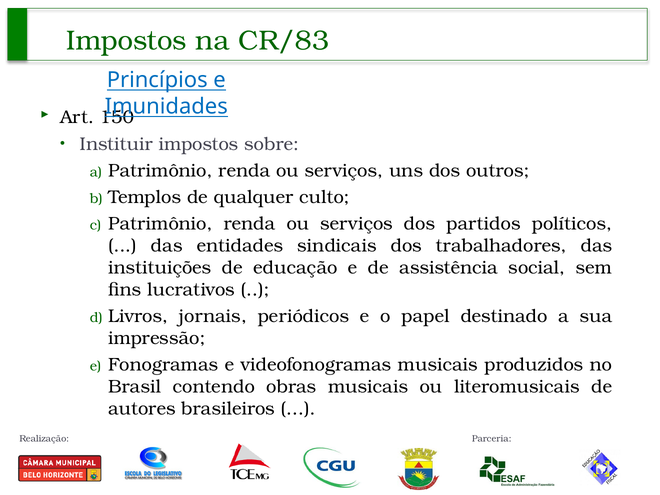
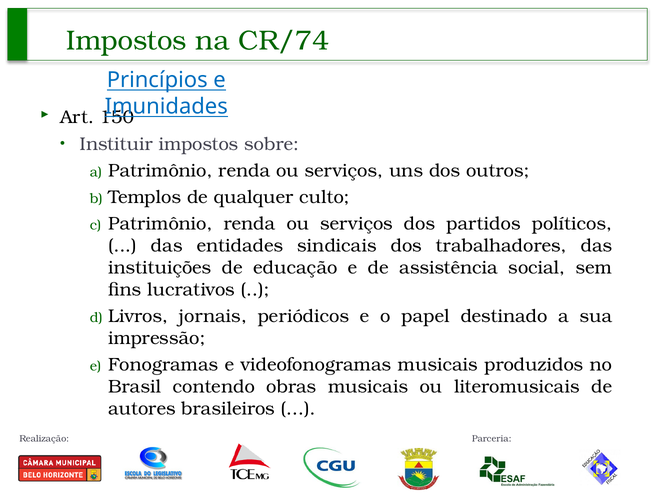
CR/83: CR/83 -> CR/74 (284, 40)
